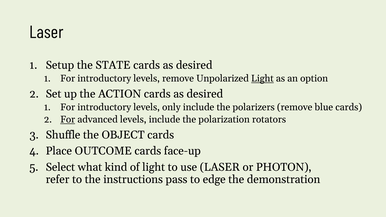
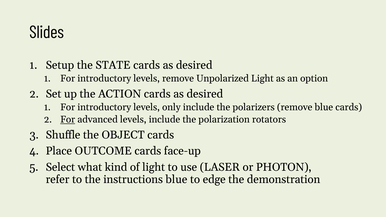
Laser: Laser -> Slides (47, 32)
Light underline: present -> none (262, 79)
instructions pass: pass -> blue (176, 179)
